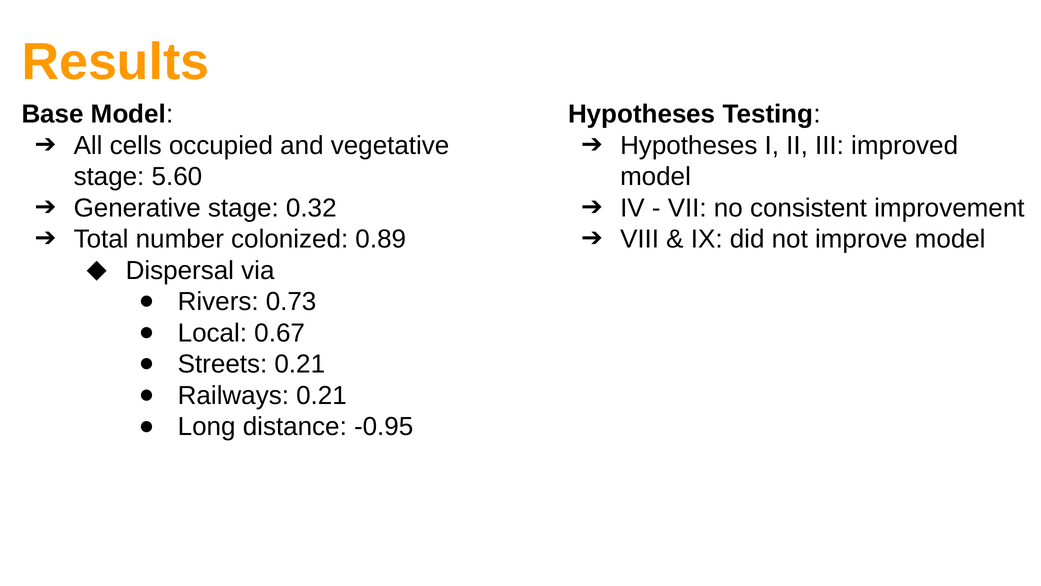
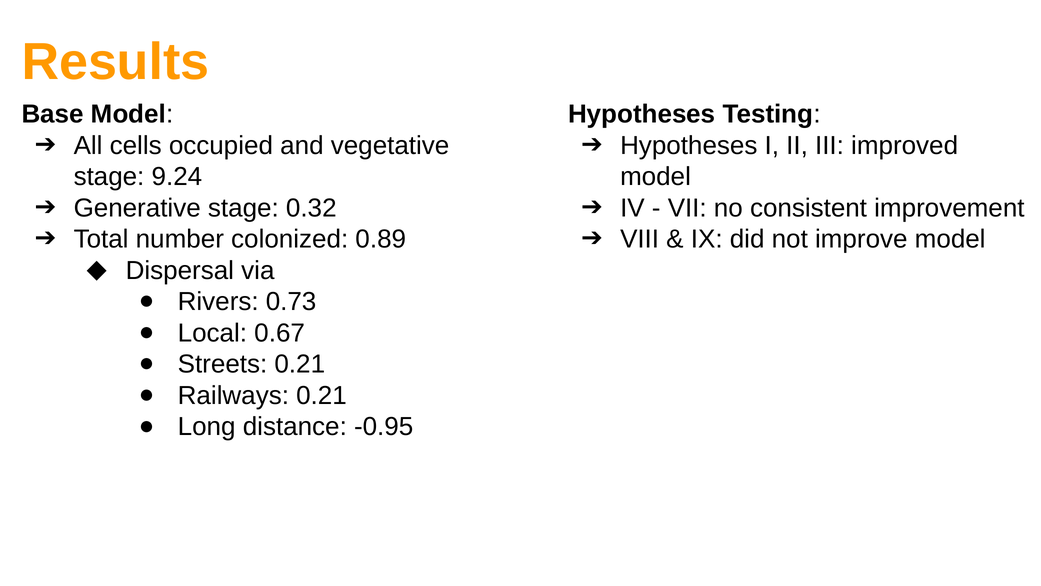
5.60: 5.60 -> 9.24 (177, 177)
